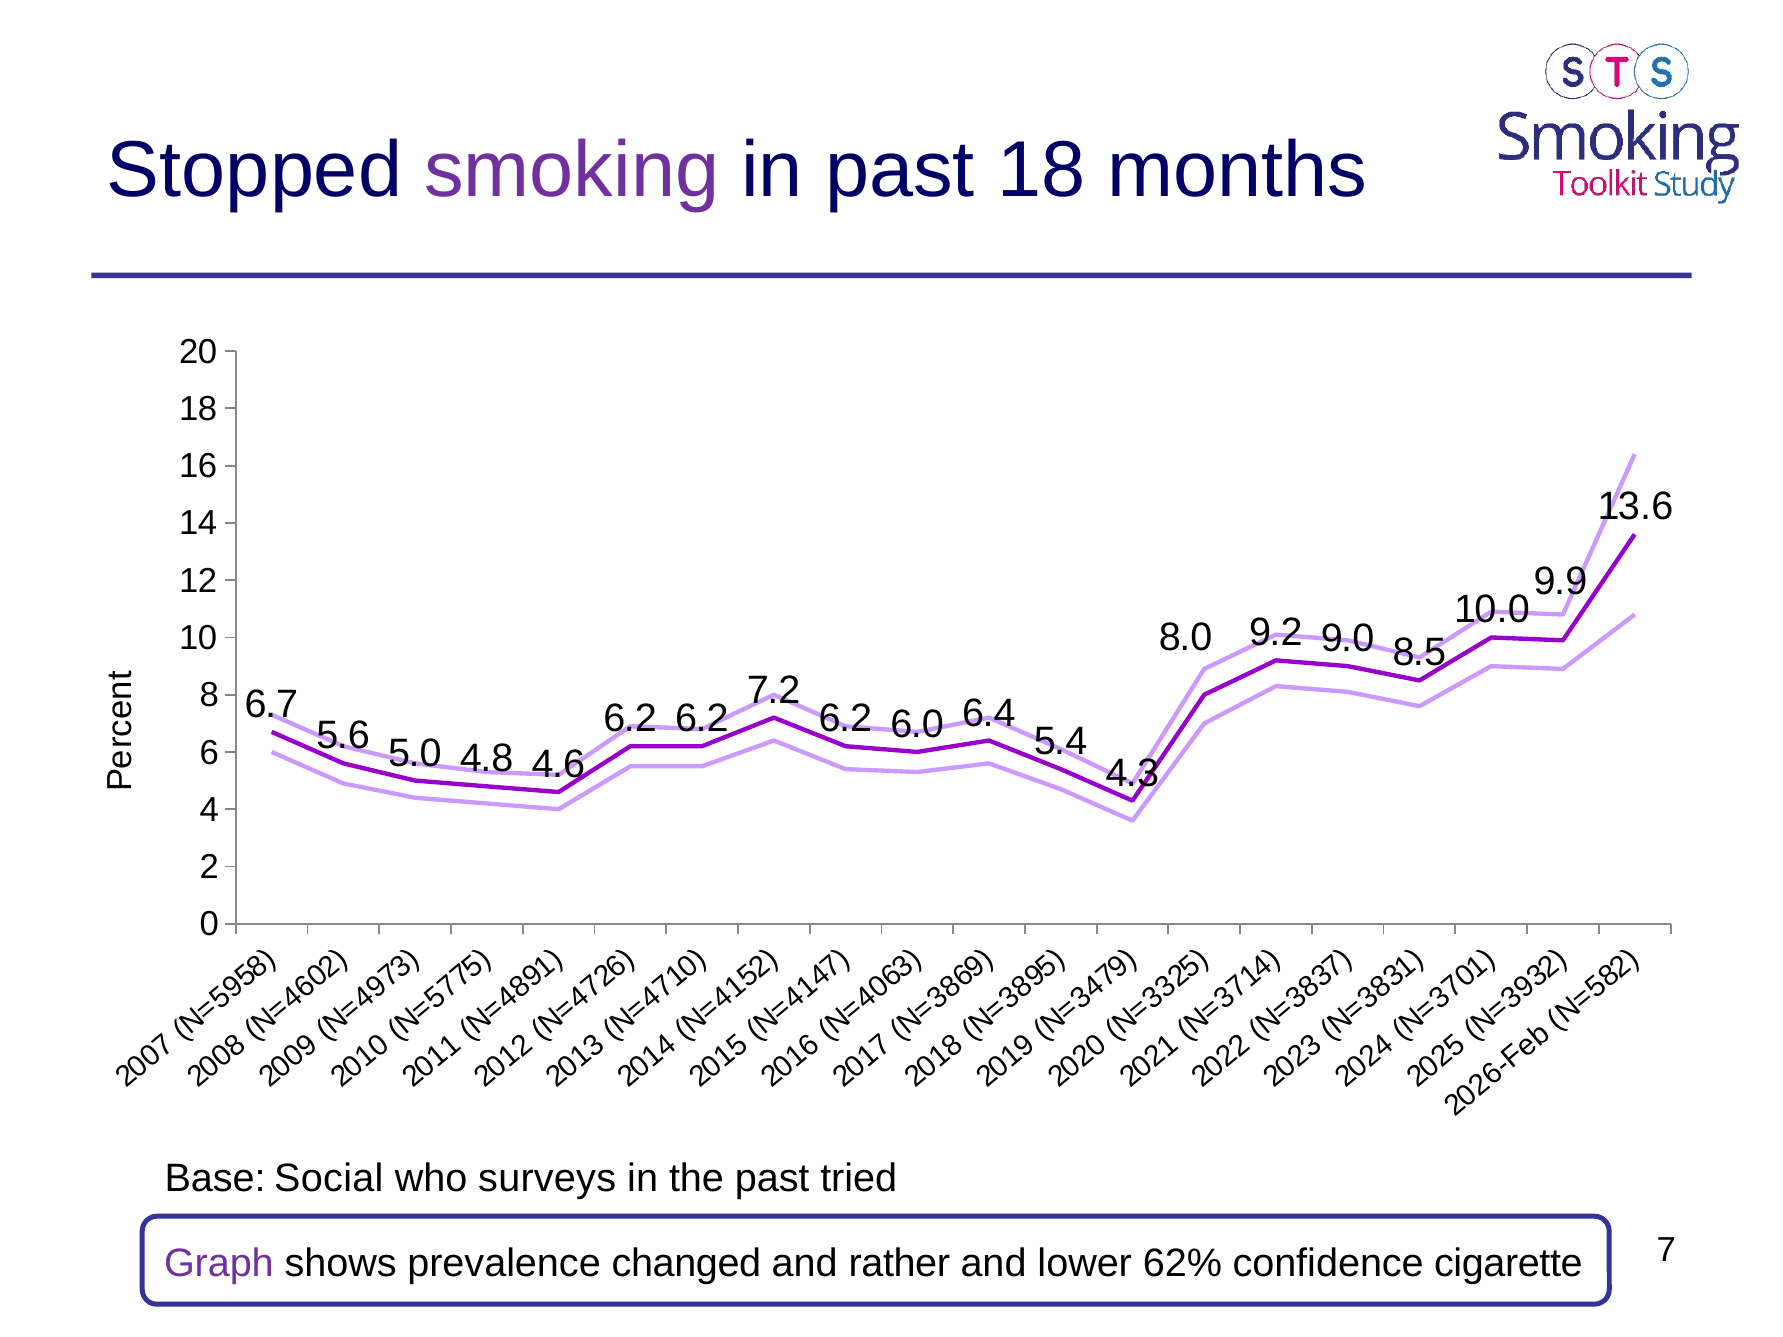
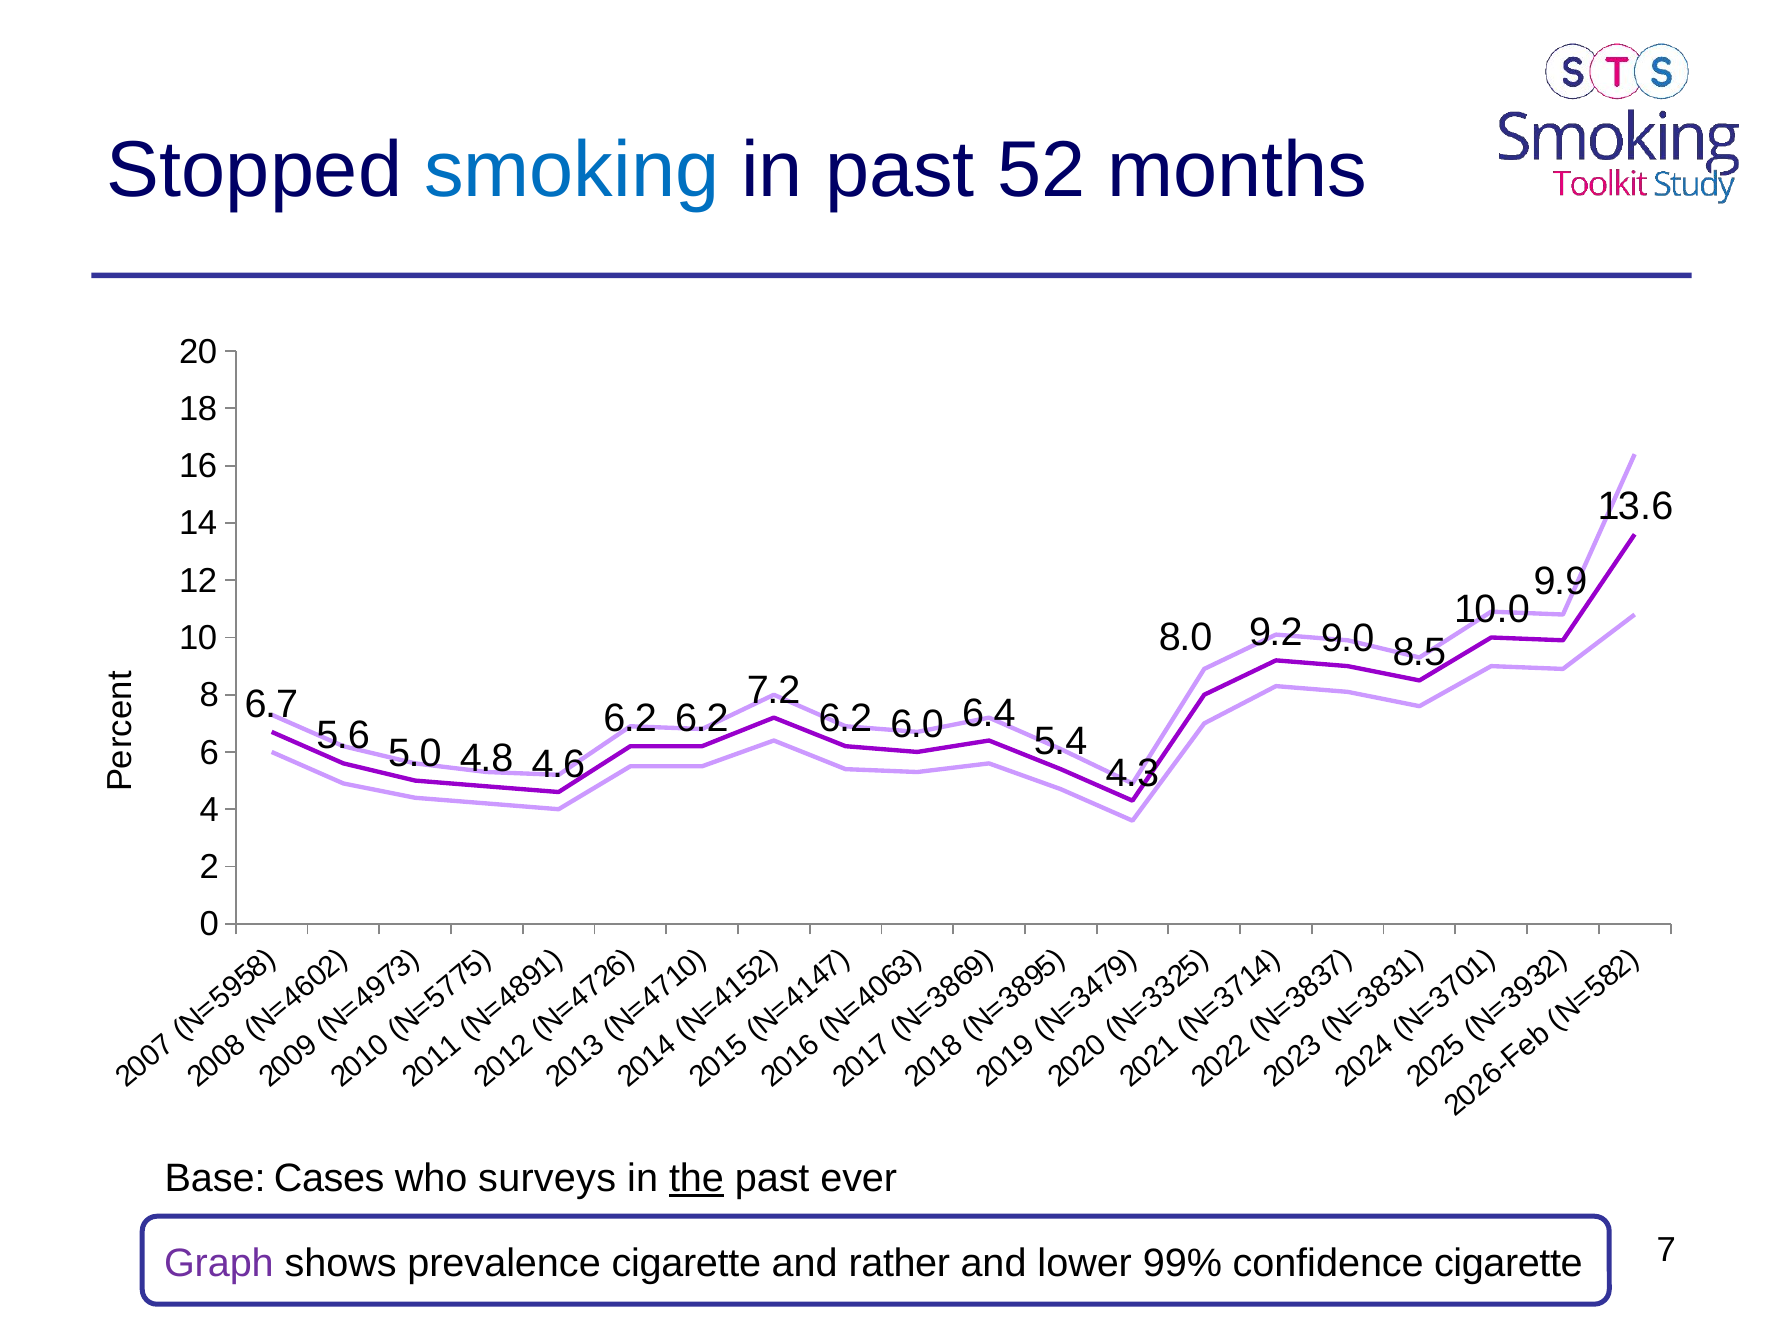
smoking colour: purple -> blue (572, 170)
past 18: 18 -> 52 (1041, 170)
Social: Social -> Cases (329, 1179)
the underline: none -> present (697, 1179)
tried: tried -> ever (859, 1179)
prevalence changed: changed -> cigarette (686, 1263)
62%: 62% -> 99% (1182, 1263)
